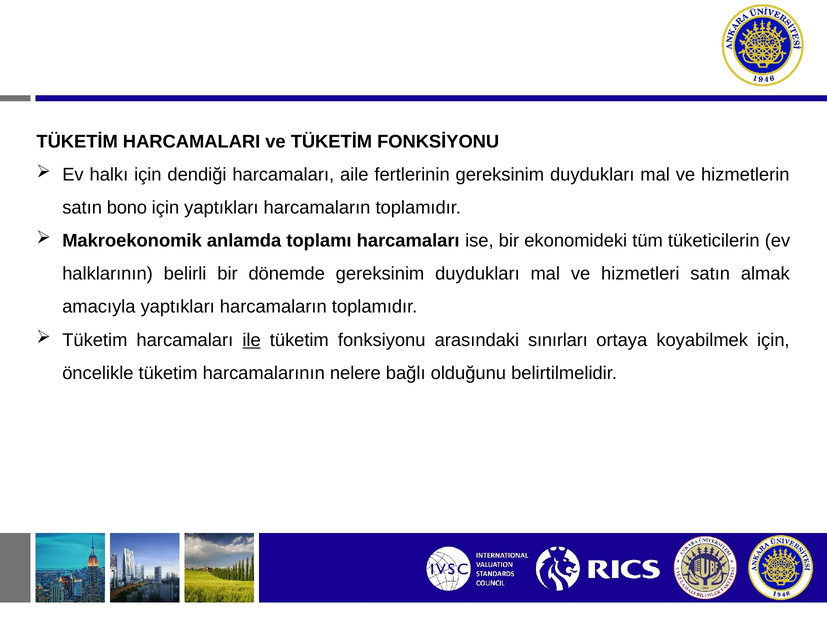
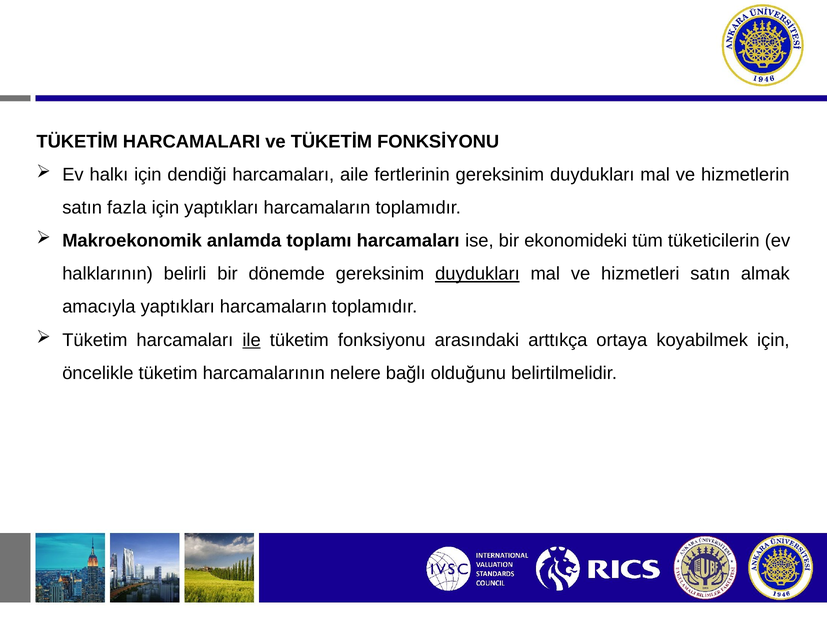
bono: bono -> fazla (127, 208)
duydukları underline: none -> present (477, 274)
sınırları: sınırları -> arttıkça (558, 340)
